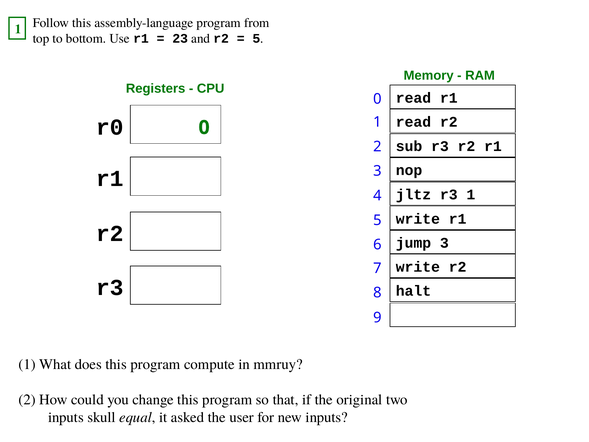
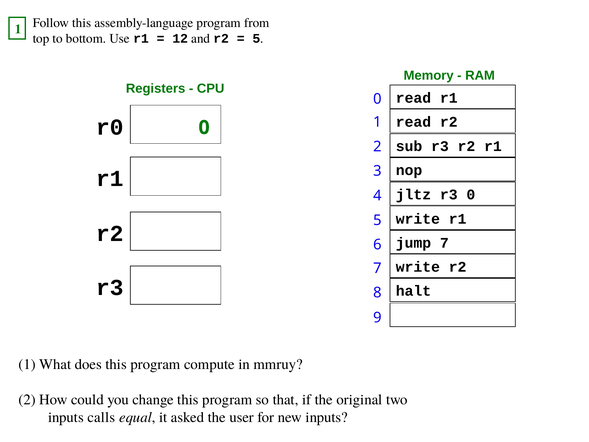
23: 23 -> 12 (180, 39)
r3 1: 1 -> 0 (471, 195)
jump 3: 3 -> 7 (444, 243)
skull: skull -> calls (101, 417)
